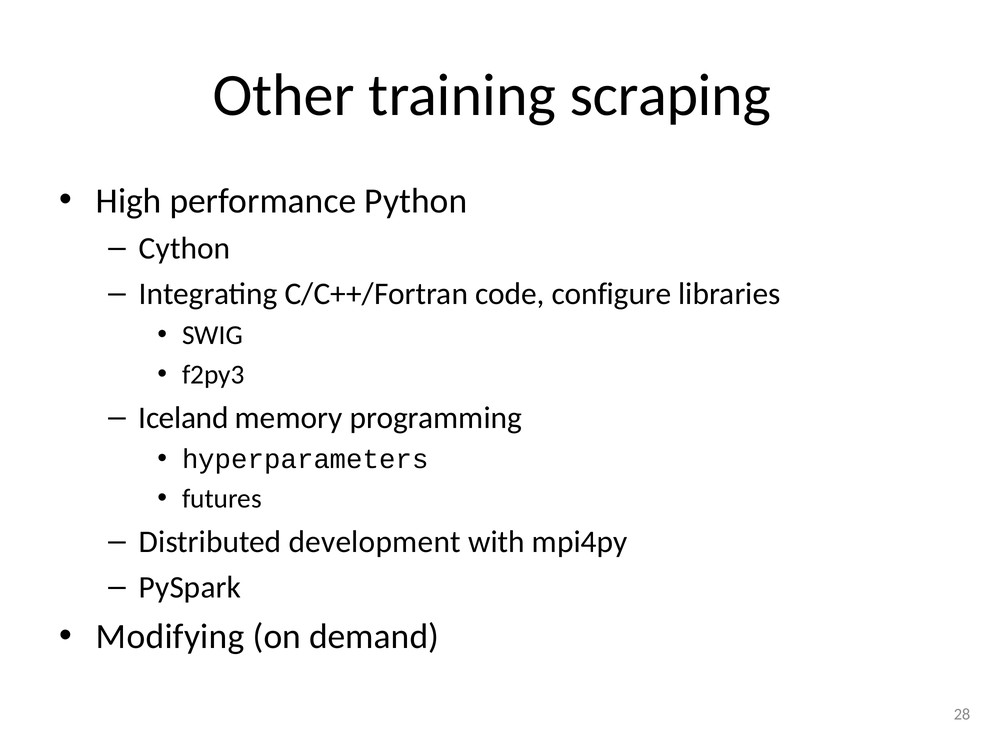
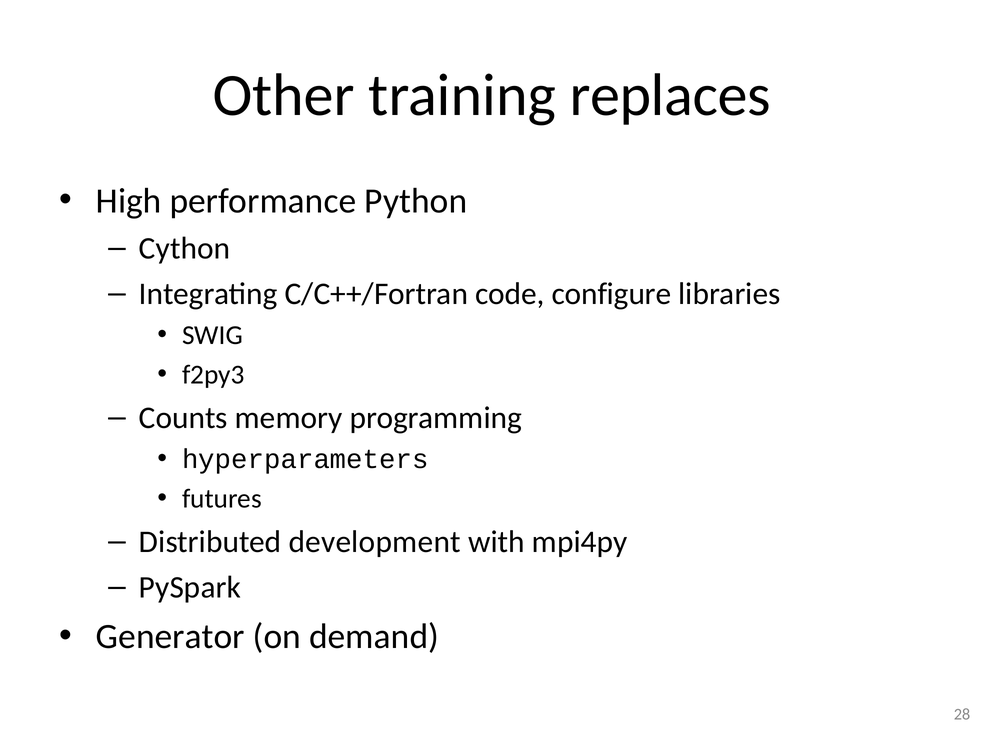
scraping: scraping -> replaces (670, 95)
Iceland: Iceland -> Counts (183, 418)
Modifying: Modifying -> Generator (170, 637)
